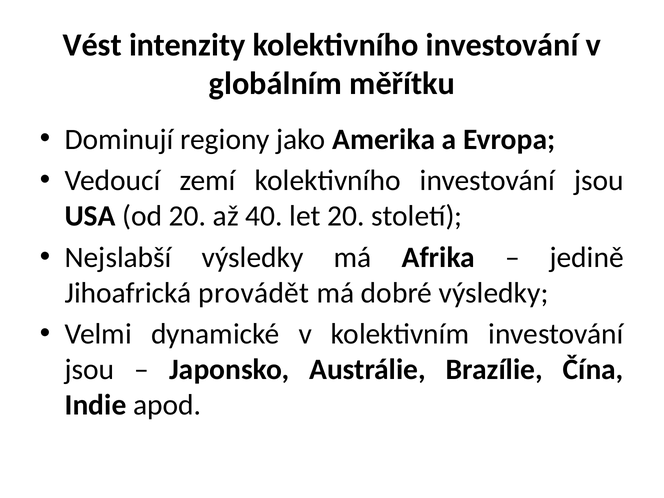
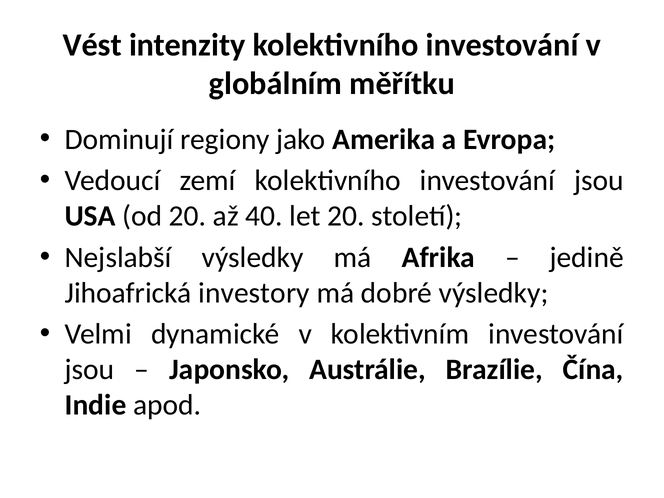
provádět: provádět -> investory (254, 293)
